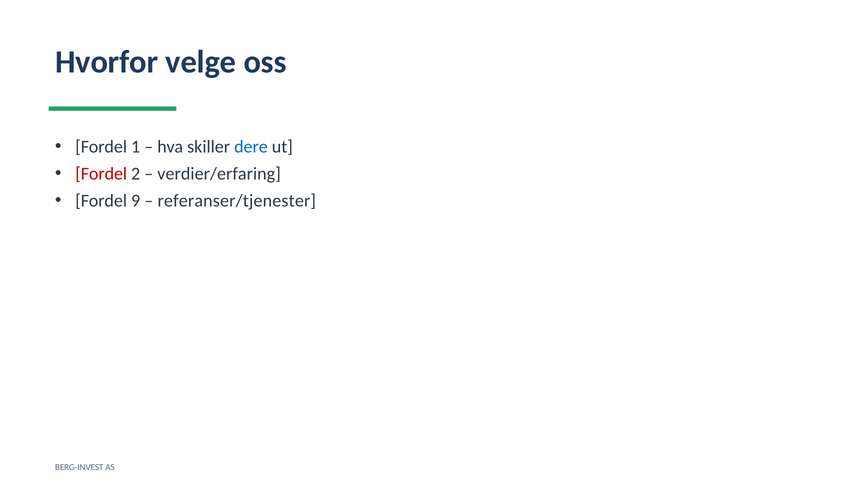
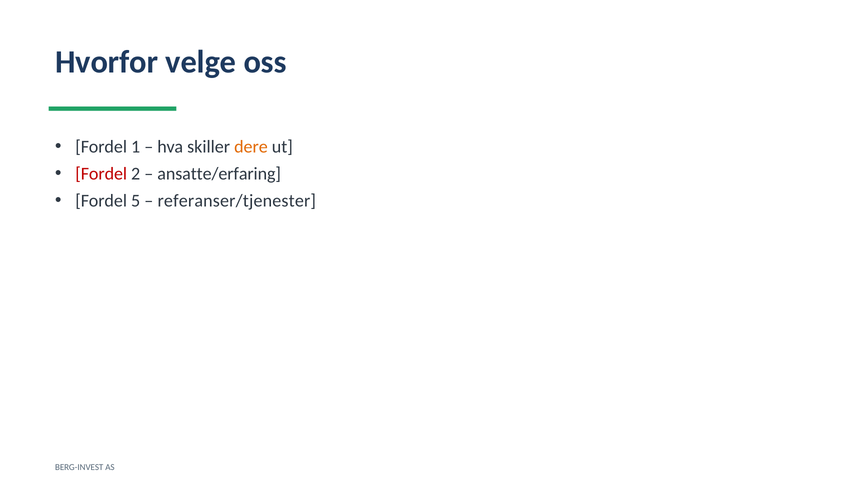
dere colour: blue -> orange (251, 147)
verdier/erfaring: verdier/erfaring -> ansatte/erfaring (219, 174)
9: 9 -> 5 (136, 201)
